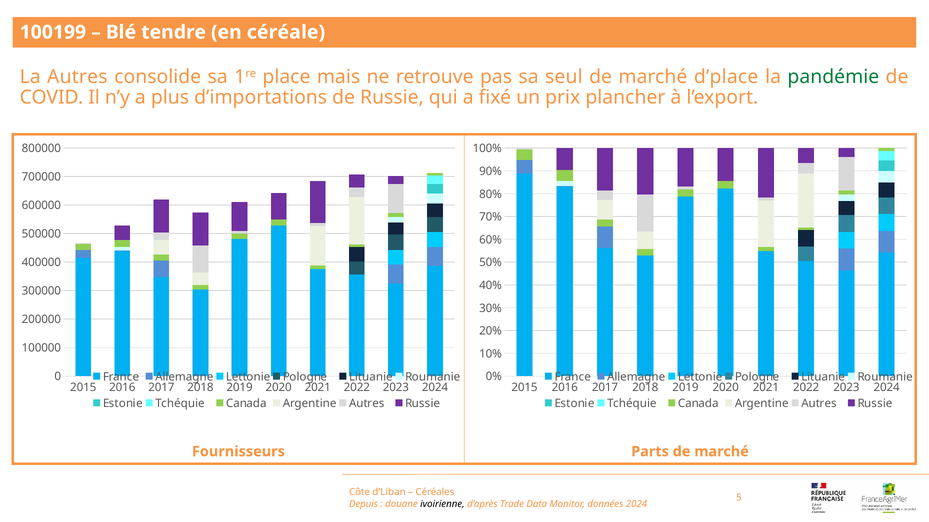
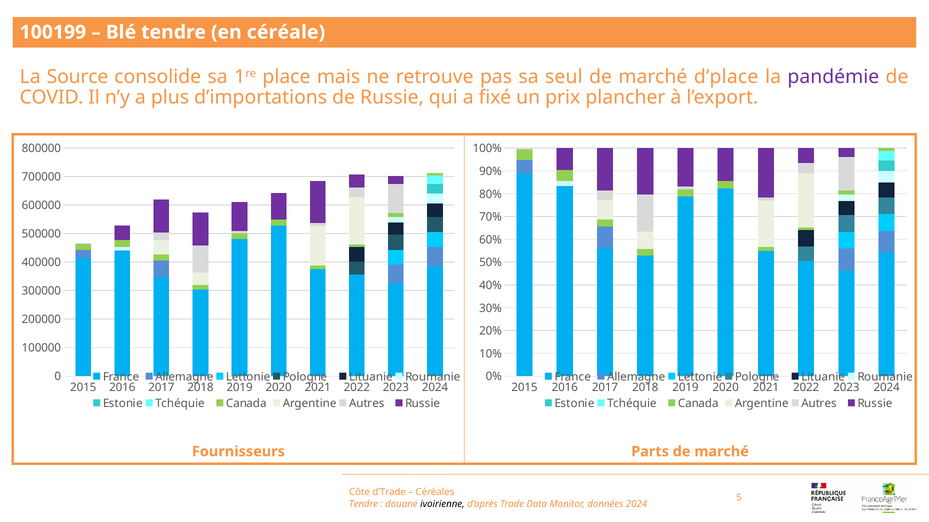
La Autres: Autres -> Source (78, 77)
pandémie colour: green -> purple (833, 77)
d’Liban: d’Liban -> d’Trade (389, 493)
Depuis: Depuis -> Tendre (363, 504)
